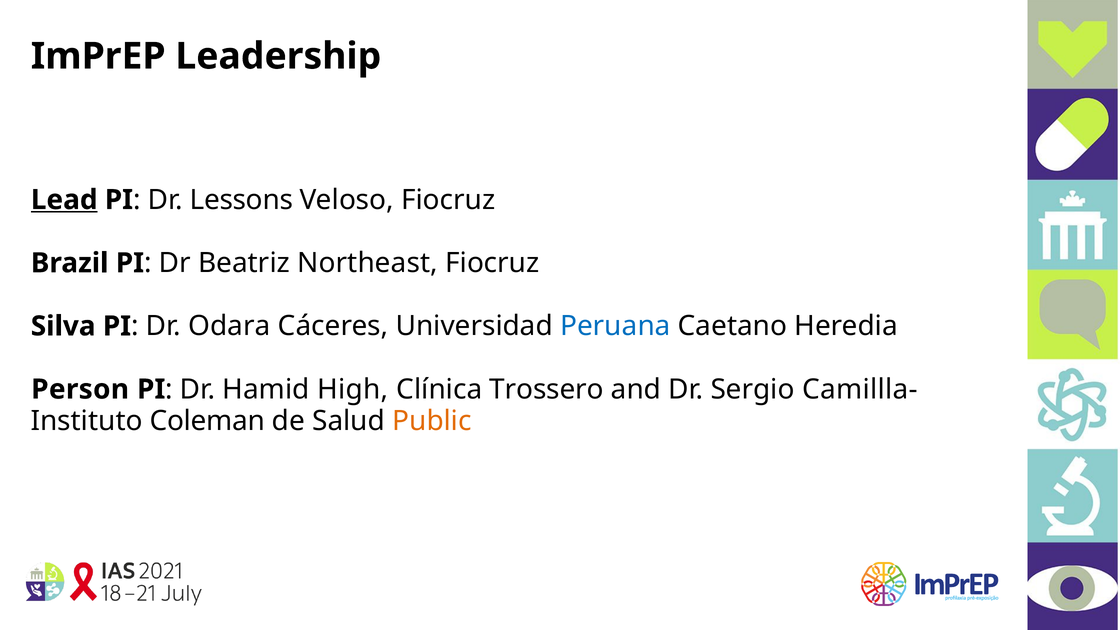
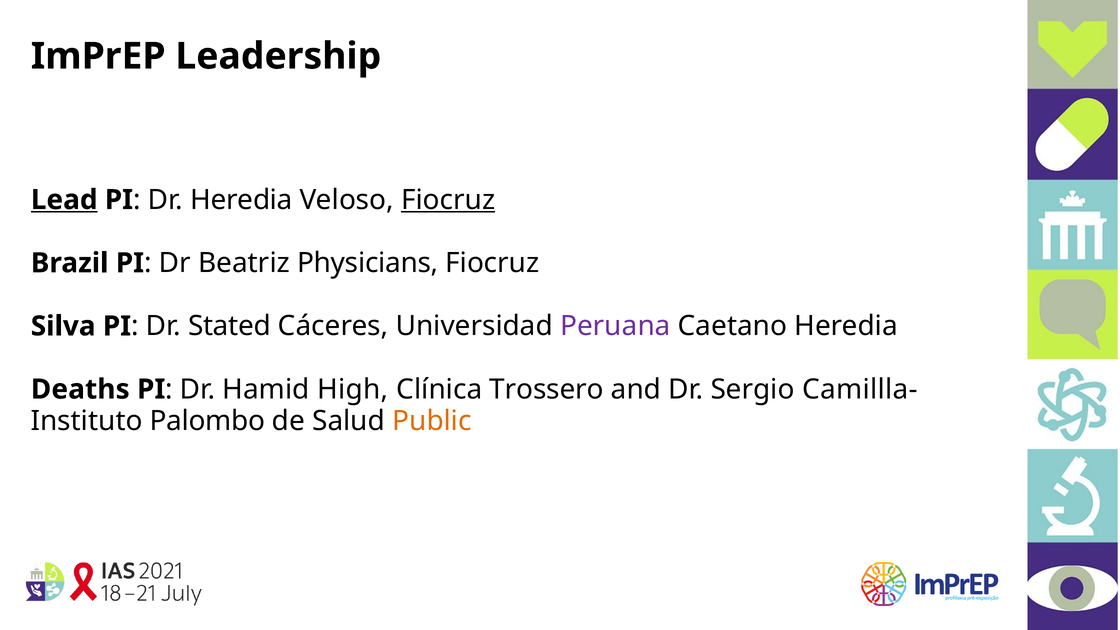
Dr Lessons: Lessons -> Heredia (241, 200)
Fiocruz underline: none -> present (448, 200)
Northeast: Northeast -> Physicians (368, 263)
Odara: Odara -> Stated (230, 326)
Peruana colour: blue -> purple (615, 326)
Person: Person -> Deaths (80, 389)
Coleman: Coleman -> Palombo (207, 421)
